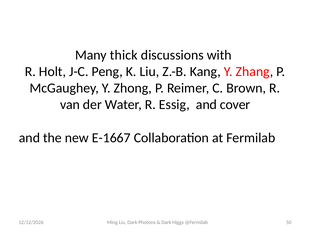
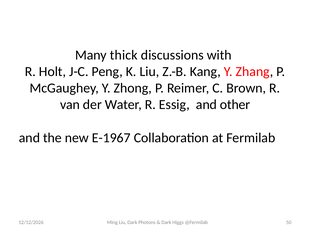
cover: cover -> other (235, 104)
E-1667: E-1667 -> E-1967 (111, 138)
